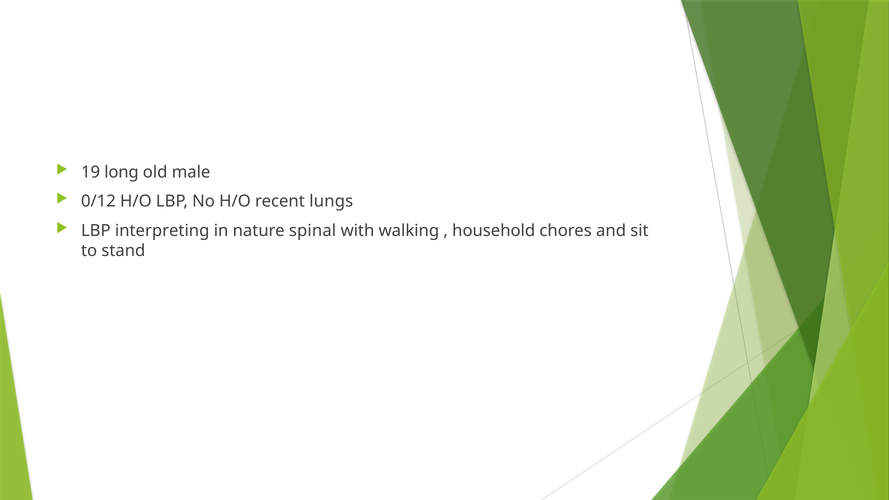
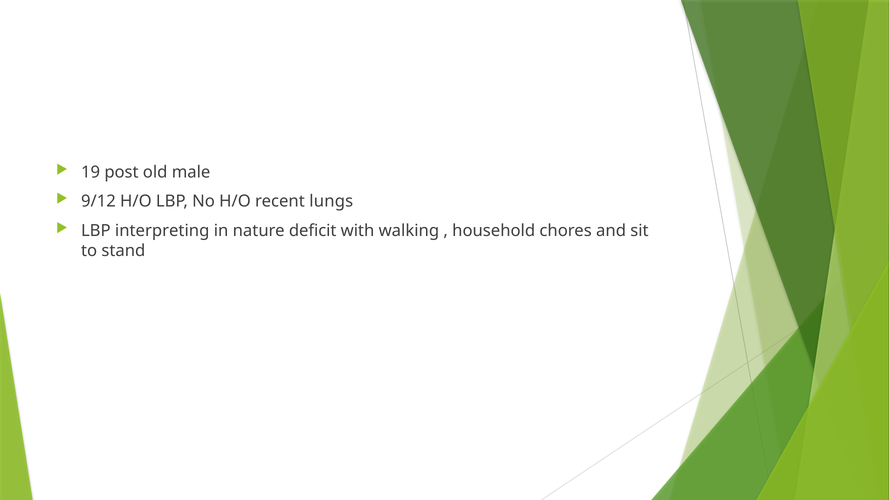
long: long -> post (121, 172)
0/12: 0/12 -> 9/12 (98, 201)
spinal: spinal -> deficit (313, 231)
